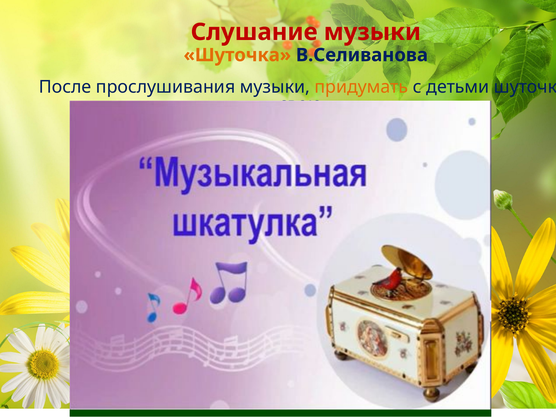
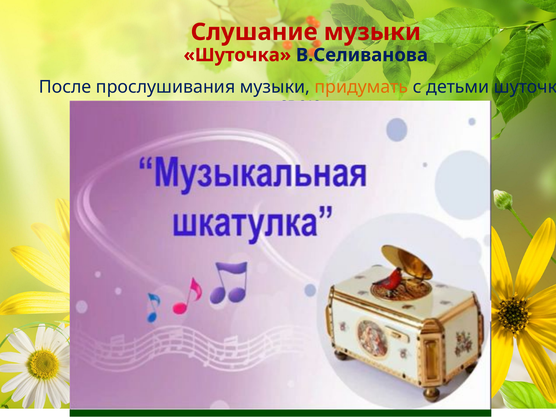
Шуточка colour: orange -> red (237, 55)
